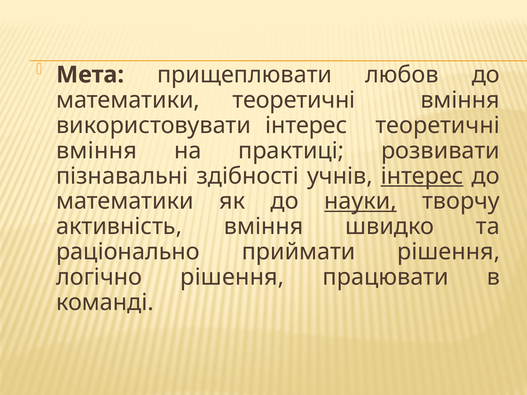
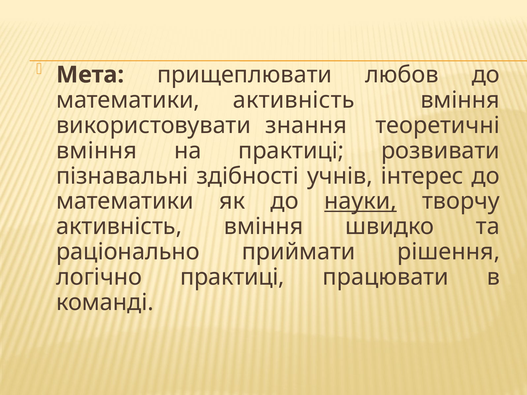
математики теоретичні: теоретичні -> активність (294, 100)
використовувати інтерес: інтерес -> знання (306, 125)
інтерес underline: present -> none (422, 176)
логічно рішення: рішення -> практиці (232, 277)
